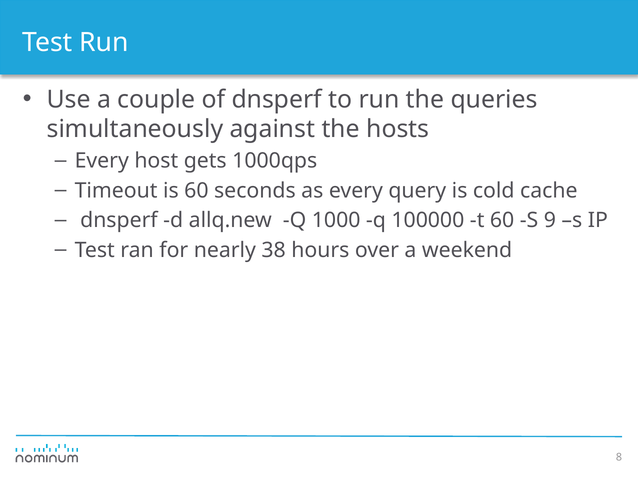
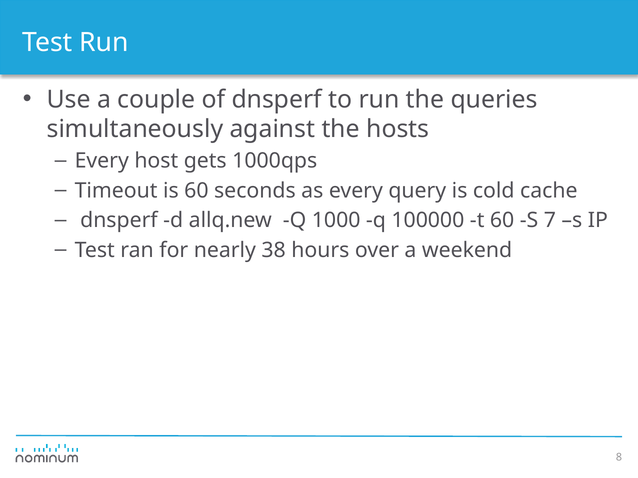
9: 9 -> 7 (550, 220)
